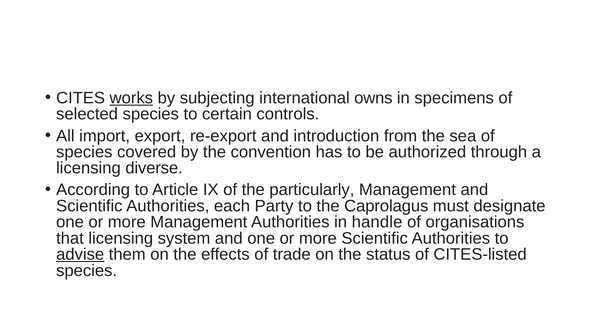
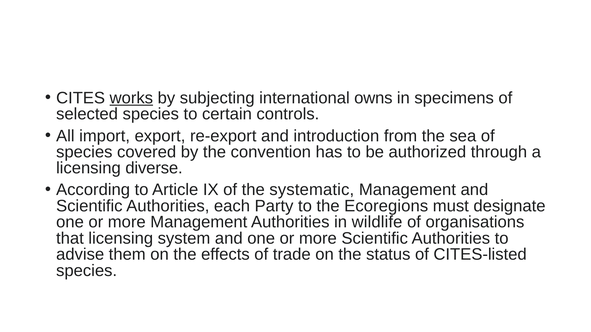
particularly: particularly -> systematic (312, 190)
Caprolagus: Caprolagus -> Ecoregions (386, 206)
handle: handle -> wildlife (377, 222)
advise underline: present -> none (80, 255)
